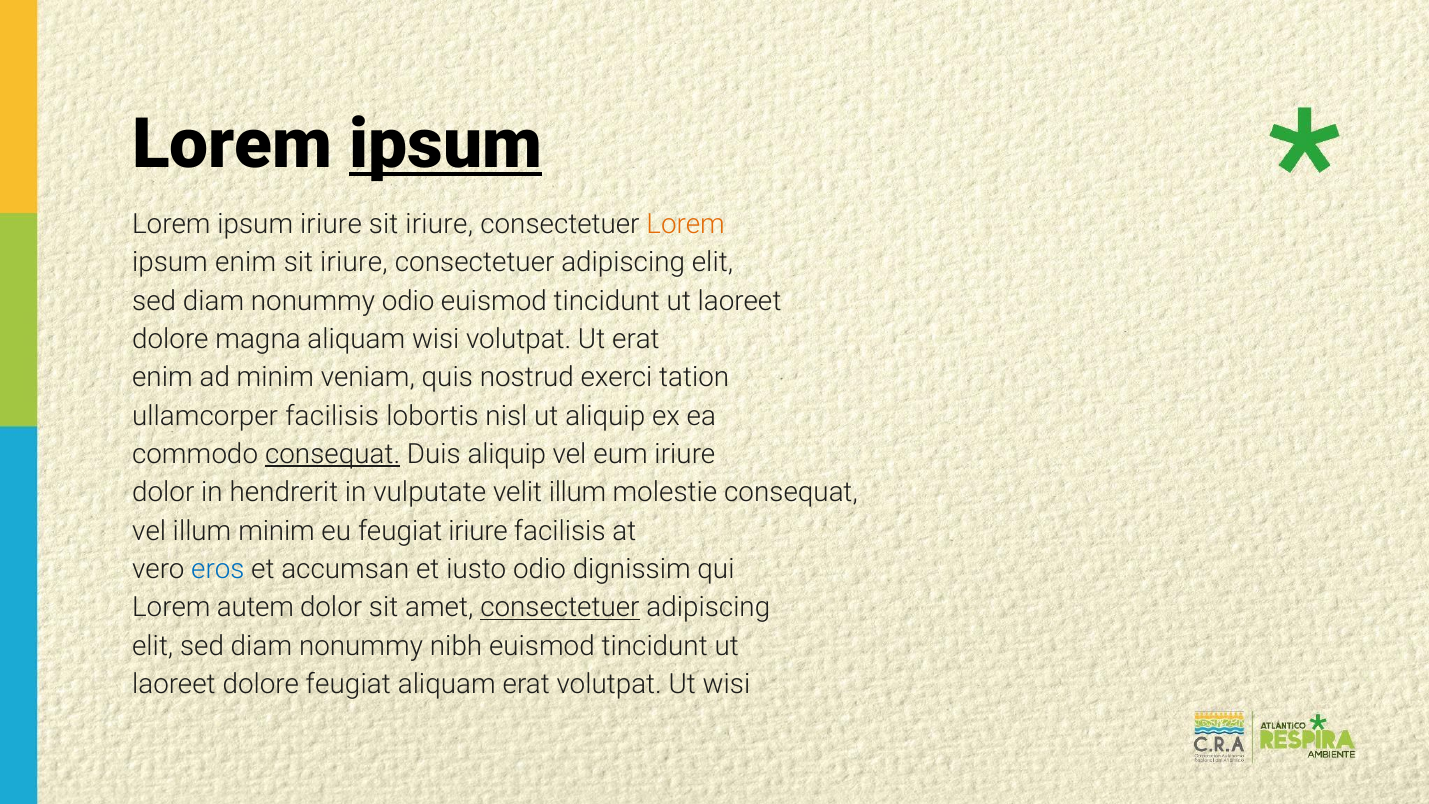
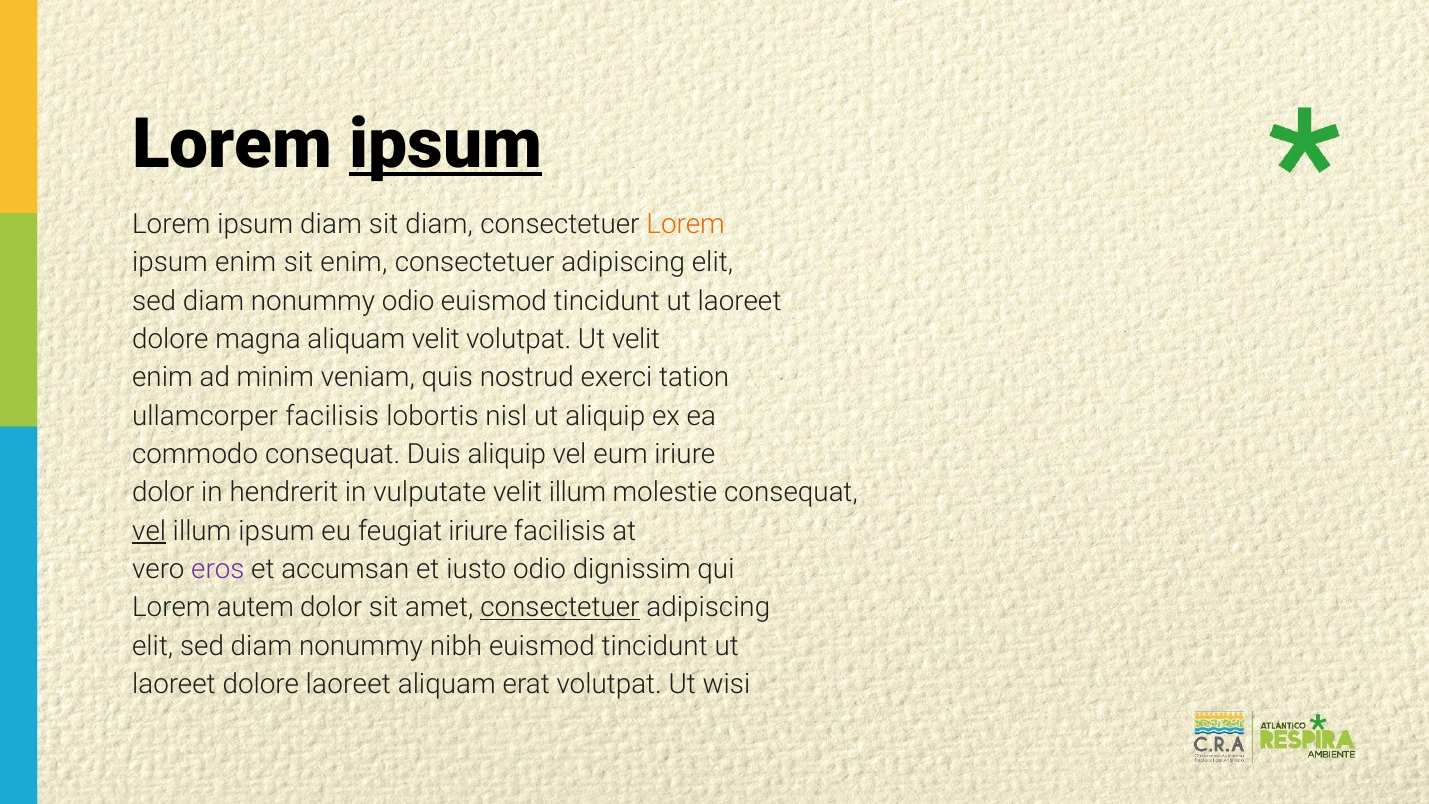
ipsum iriure: iriure -> diam (331, 224)
iriure: iriure -> diam (439, 224)
iriure: iriure -> enim (354, 263)
aliquam wisi: wisi -> velit (436, 339)
Ut erat: erat -> velit (636, 339)
consequat underline: present -> none (333, 454)
vel underline: none -> present (149, 531)
illum minim: minim -> ipsum (276, 531)
eros colour: blue -> purple (218, 569)
dolore feugiat: feugiat -> laoreet (348, 684)
